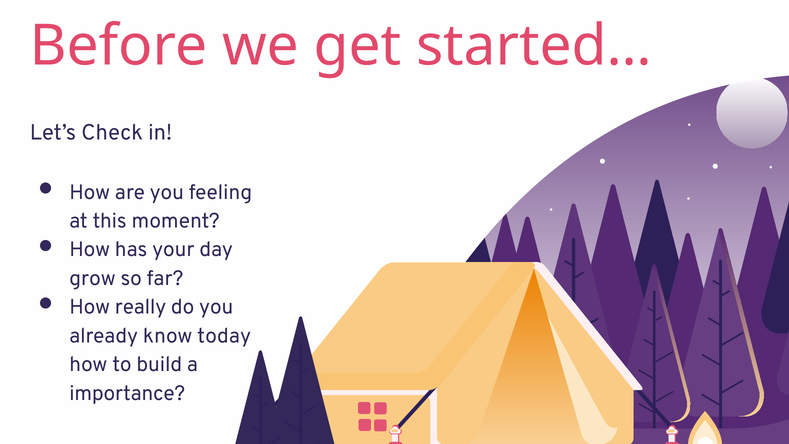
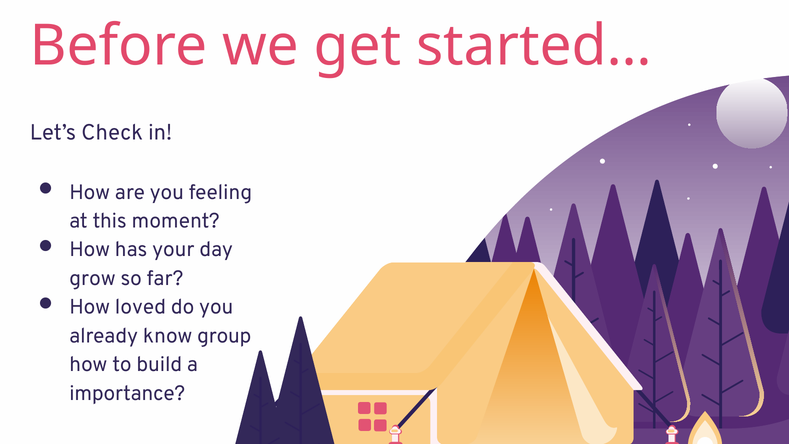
really: really -> loved (140, 307)
today: today -> group (224, 336)
